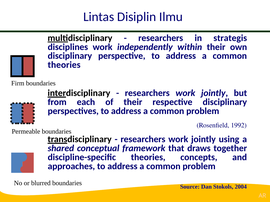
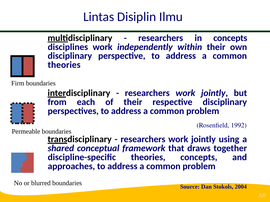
in strategis: strategis -> concepts (230, 38)
